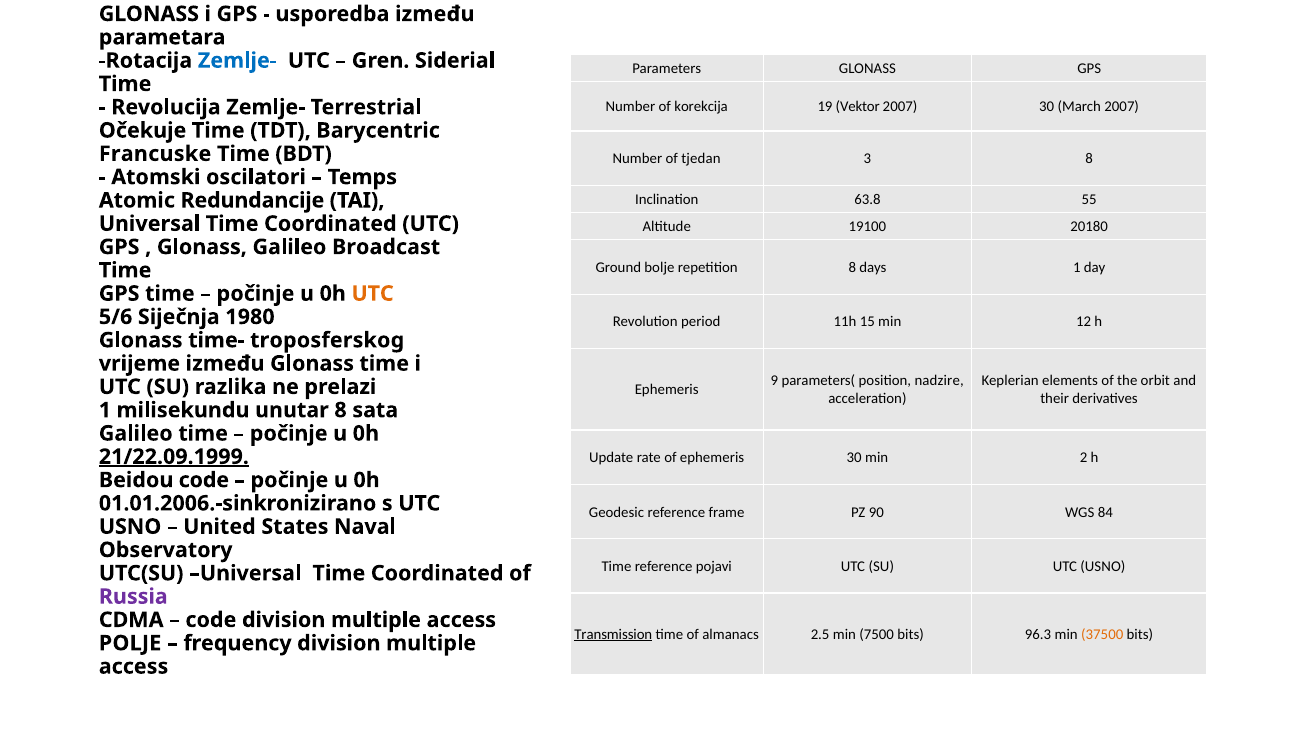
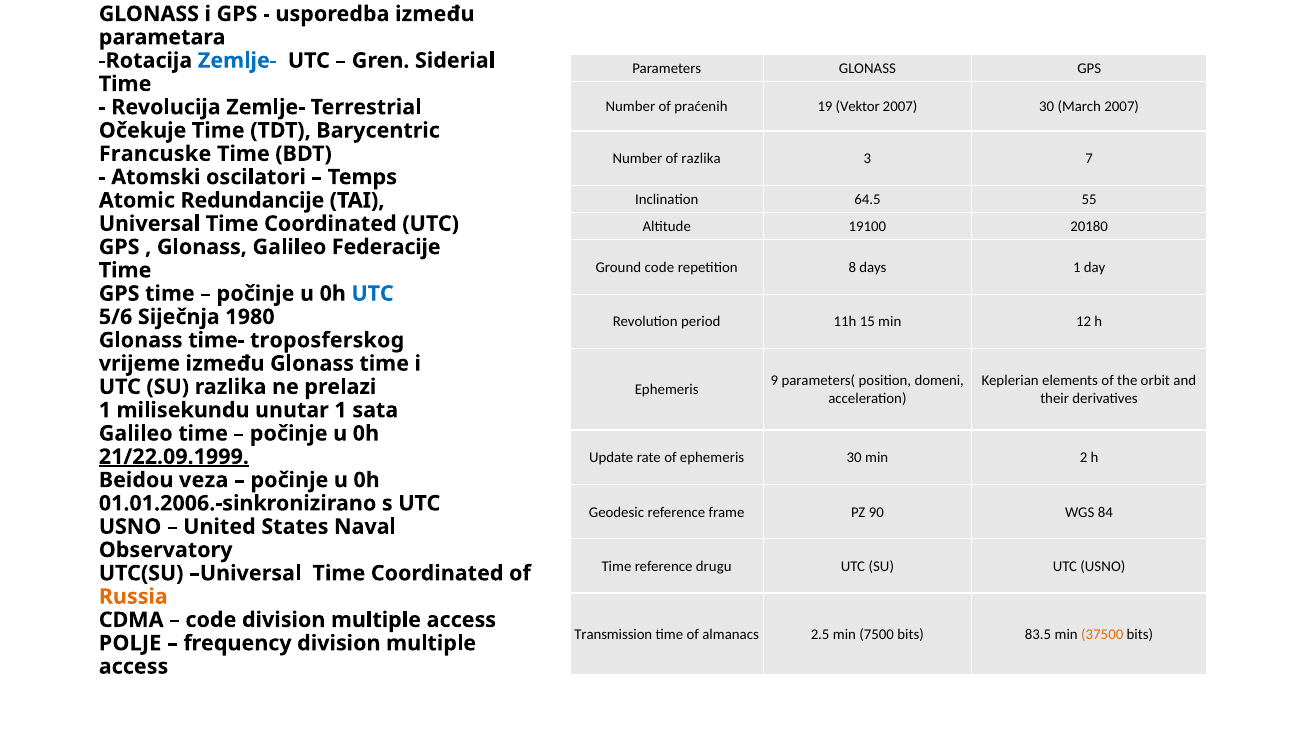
korekcija: korekcija -> praćenih (701, 107)
of tjedan: tjedan -> razlika (701, 159)
3 8: 8 -> 7 (1089, 159)
63.8: 63.8 -> 64.5 (867, 200)
Broadcast: Broadcast -> Federacije (386, 247)
Ground bolje: bolje -> code (659, 268)
UTC colour: orange -> blue (373, 294)
nadzire: nadzire -> domeni (939, 381)
unutar 8: 8 -> 1 (341, 410)
Beidou code: code -> veza (204, 480)
pojavi: pojavi -> drugu (714, 566)
Russia colour: purple -> orange (133, 597)
Transmission underline: present -> none (613, 634)
96.3: 96.3 -> 83.5 (1038, 634)
